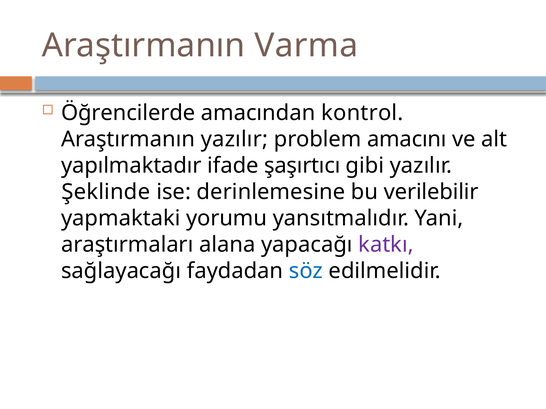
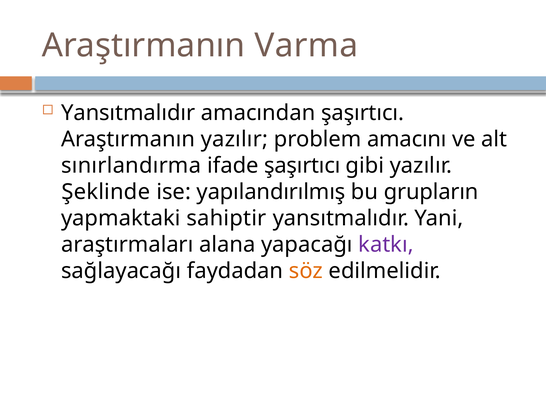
Öğrencilerde: Öğrencilerde -> Yansıtmalıdır (128, 113)
amacından kontrol: kontrol -> şaşırtıcı (363, 113)
yapılmaktadır: yapılmaktadır -> sınırlandırma (131, 166)
derinlemesine: derinlemesine -> yapılandırılmış (271, 192)
verilebilir: verilebilir -> grupların (431, 192)
yorumu: yorumu -> sahiptir (226, 219)
söz colour: blue -> orange (306, 271)
